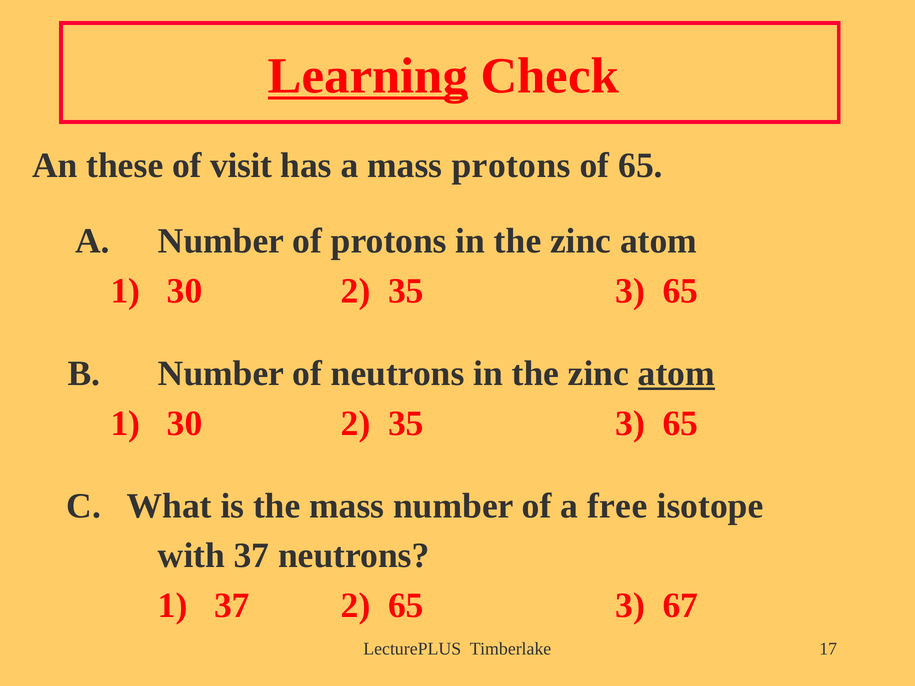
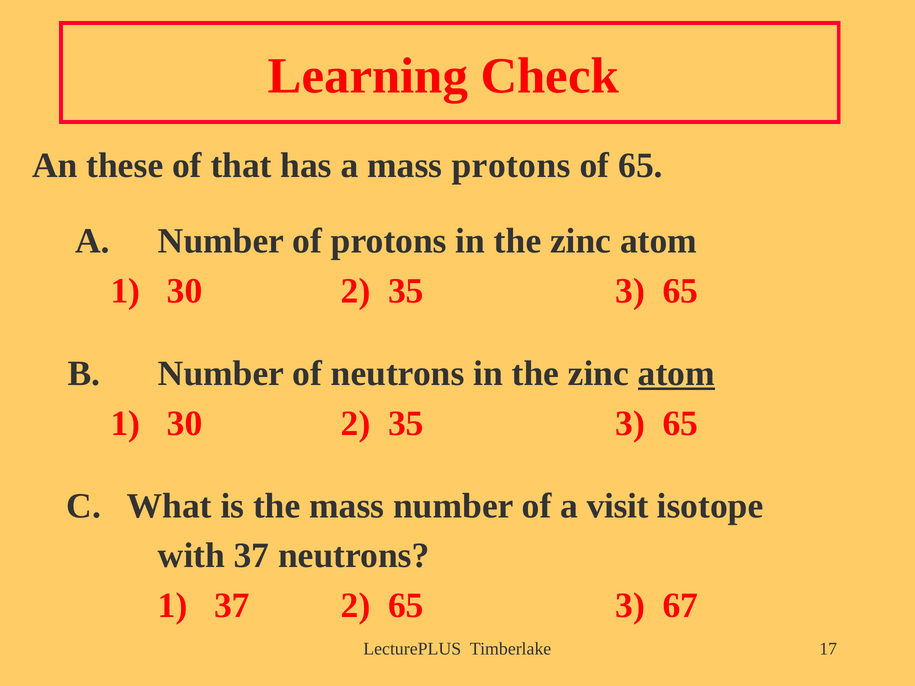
Learning underline: present -> none (368, 76)
visit: visit -> that (241, 166)
free: free -> visit (618, 506)
